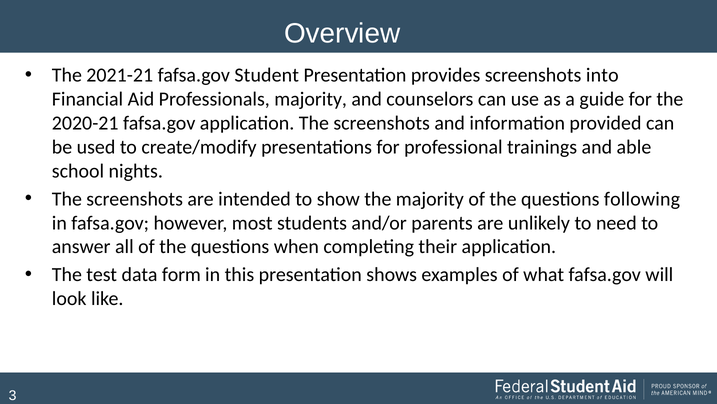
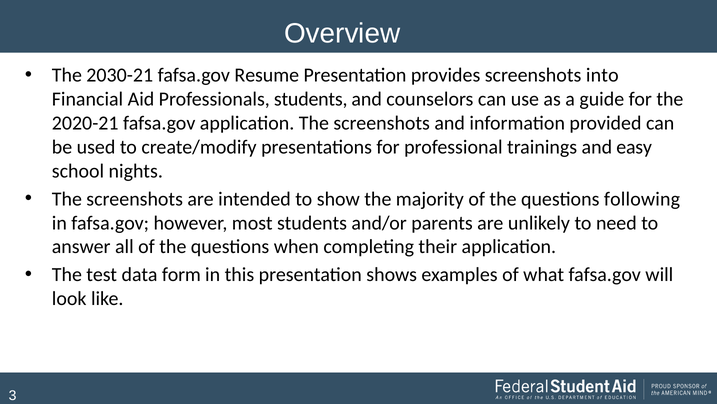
2021-21: 2021-21 -> 2030-21 (120, 75)
Student: Student -> Resume (267, 75)
Professionals majority: majority -> students (311, 99)
able: able -> easy (634, 147)
